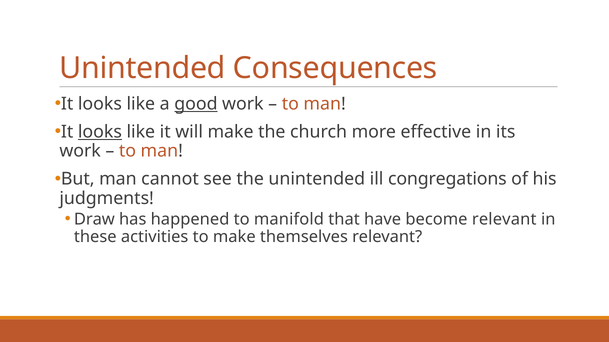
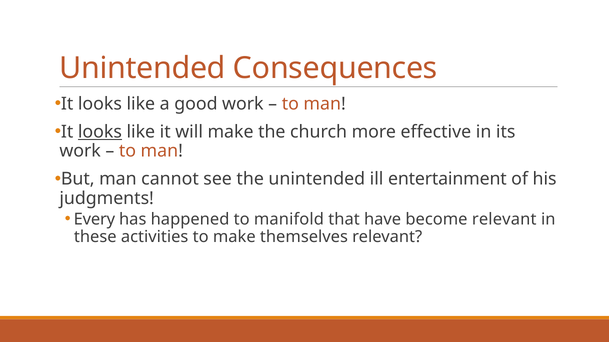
good underline: present -> none (196, 104)
congregations: congregations -> entertainment (447, 179)
Draw: Draw -> Every (94, 220)
